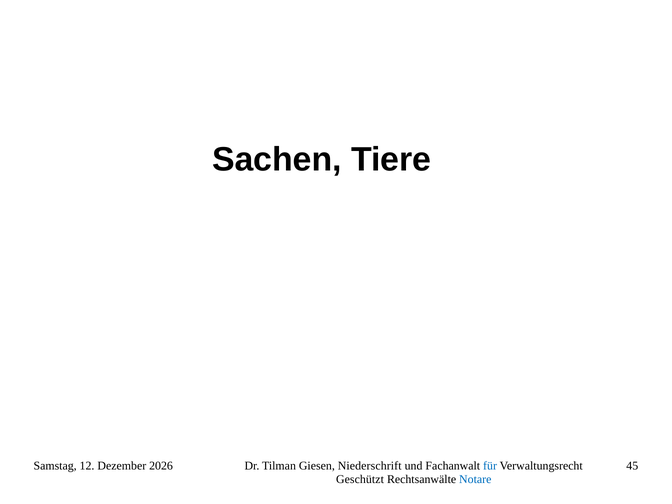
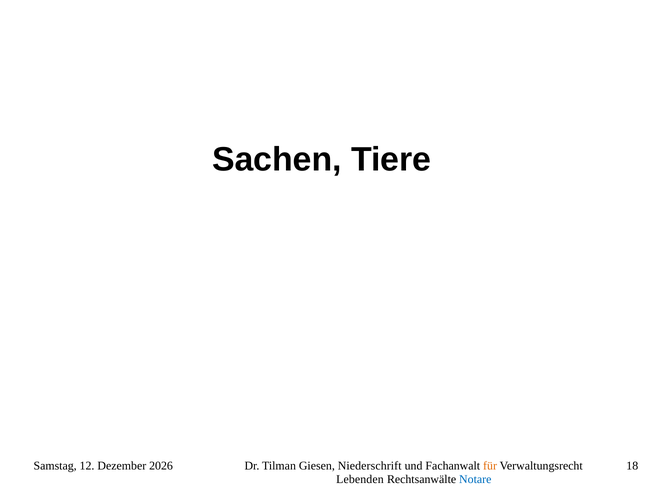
für colour: blue -> orange (490, 466)
45: 45 -> 18 (632, 466)
Geschützt: Geschützt -> Lebenden (360, 479)
